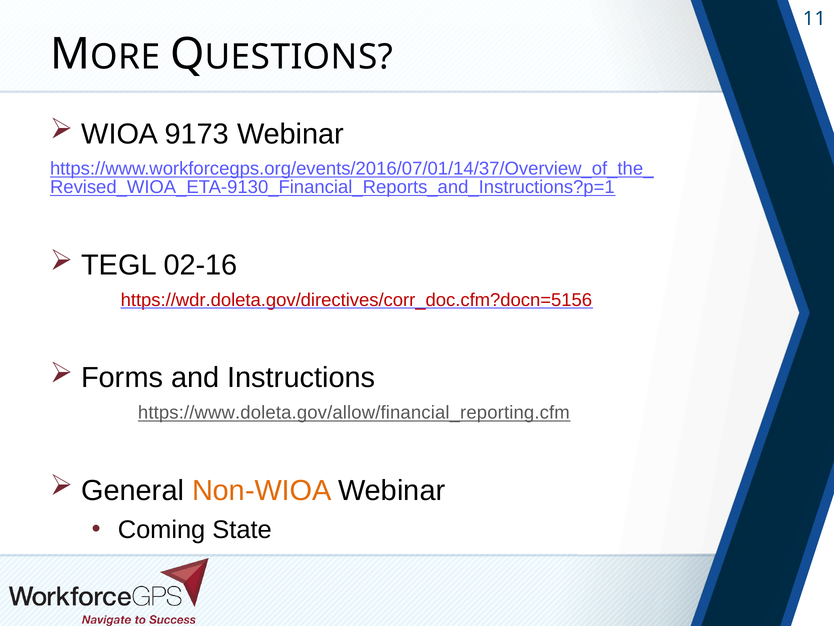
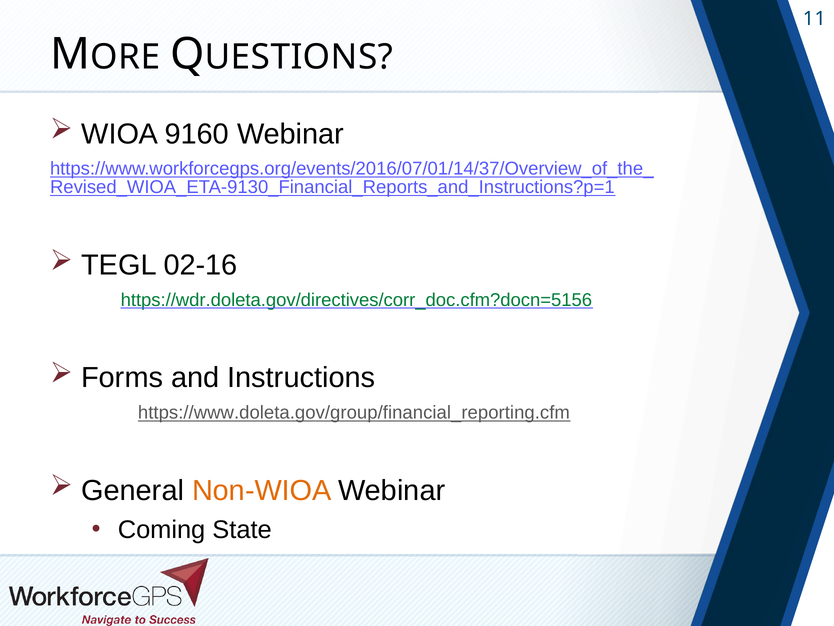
9173: 9173 -> 9160 (197, 134)
https://wdr.doleta.gov/directives/corr_doc.cfm?docn=5156 colour: red -> green (356, 300)
https://www.doleta.gov/allow/financial_reporting.cfm: https://www.doleta.gov/allow/financial_reporting.cfm -> https://www.doleta.gov/group/financial_reporting.cfm (354, 412)
